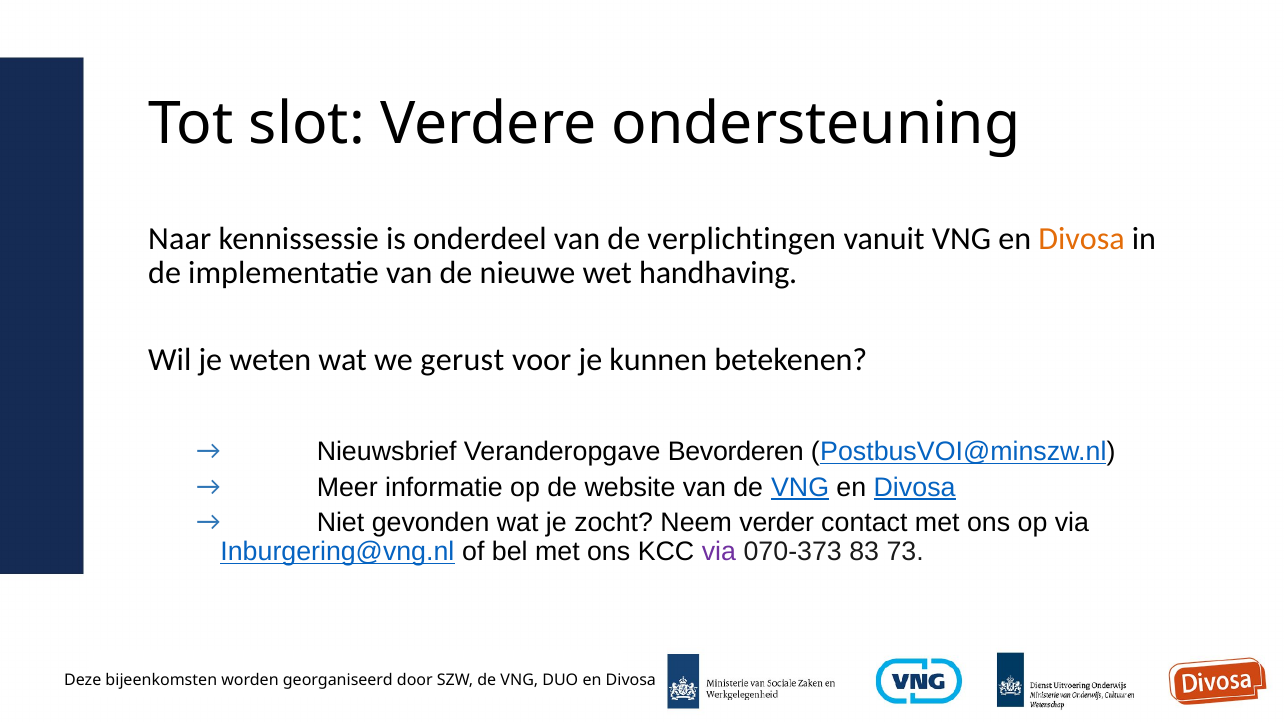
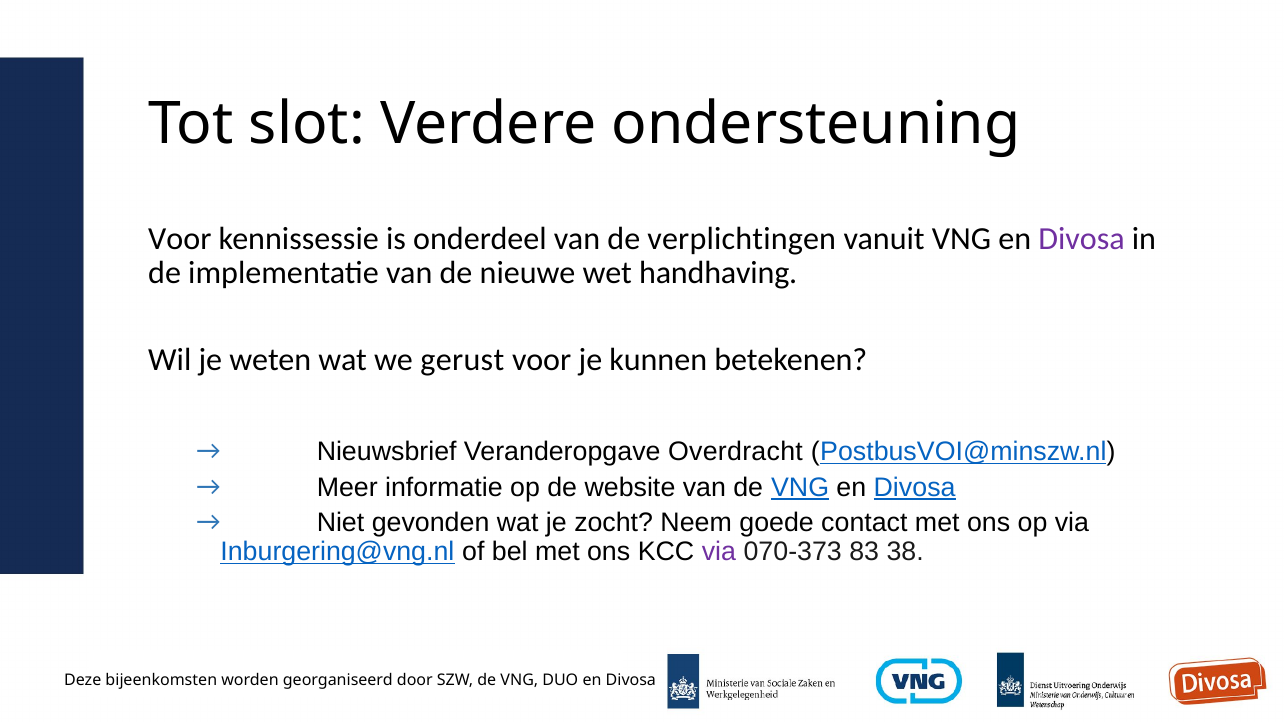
Naar: Naar -> Voor (180, 239)
Divosa colour: orange -> purple (1082, 239)
Bevorderen: Bevorderen -> Overdracht (735, 452)
verder: verder -> goede (777, 523)
73: 73 -> 38 (905, 552)
